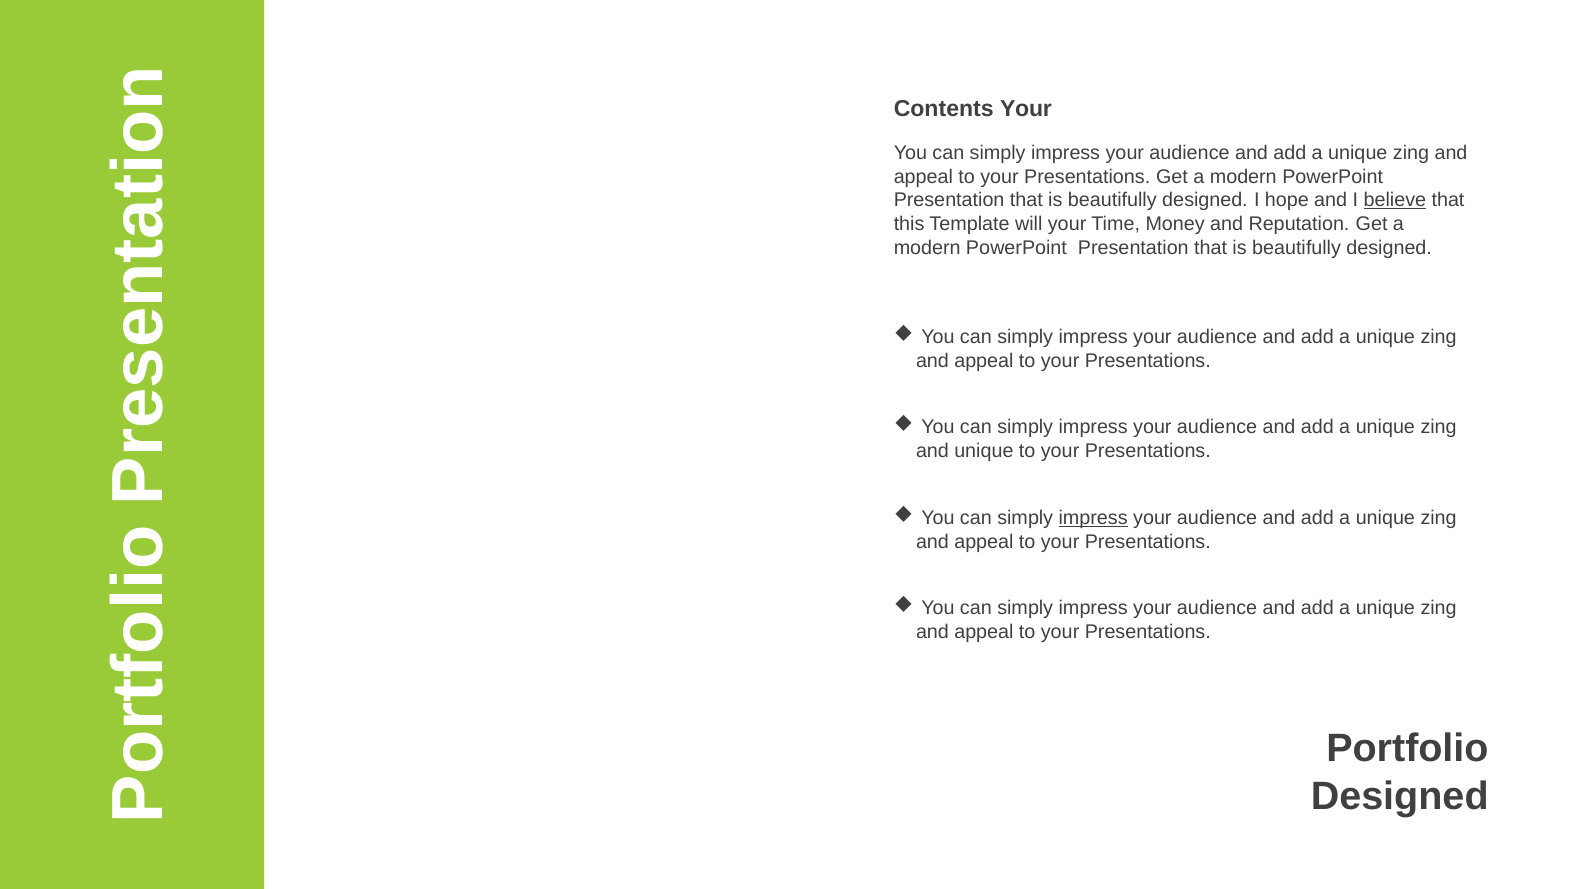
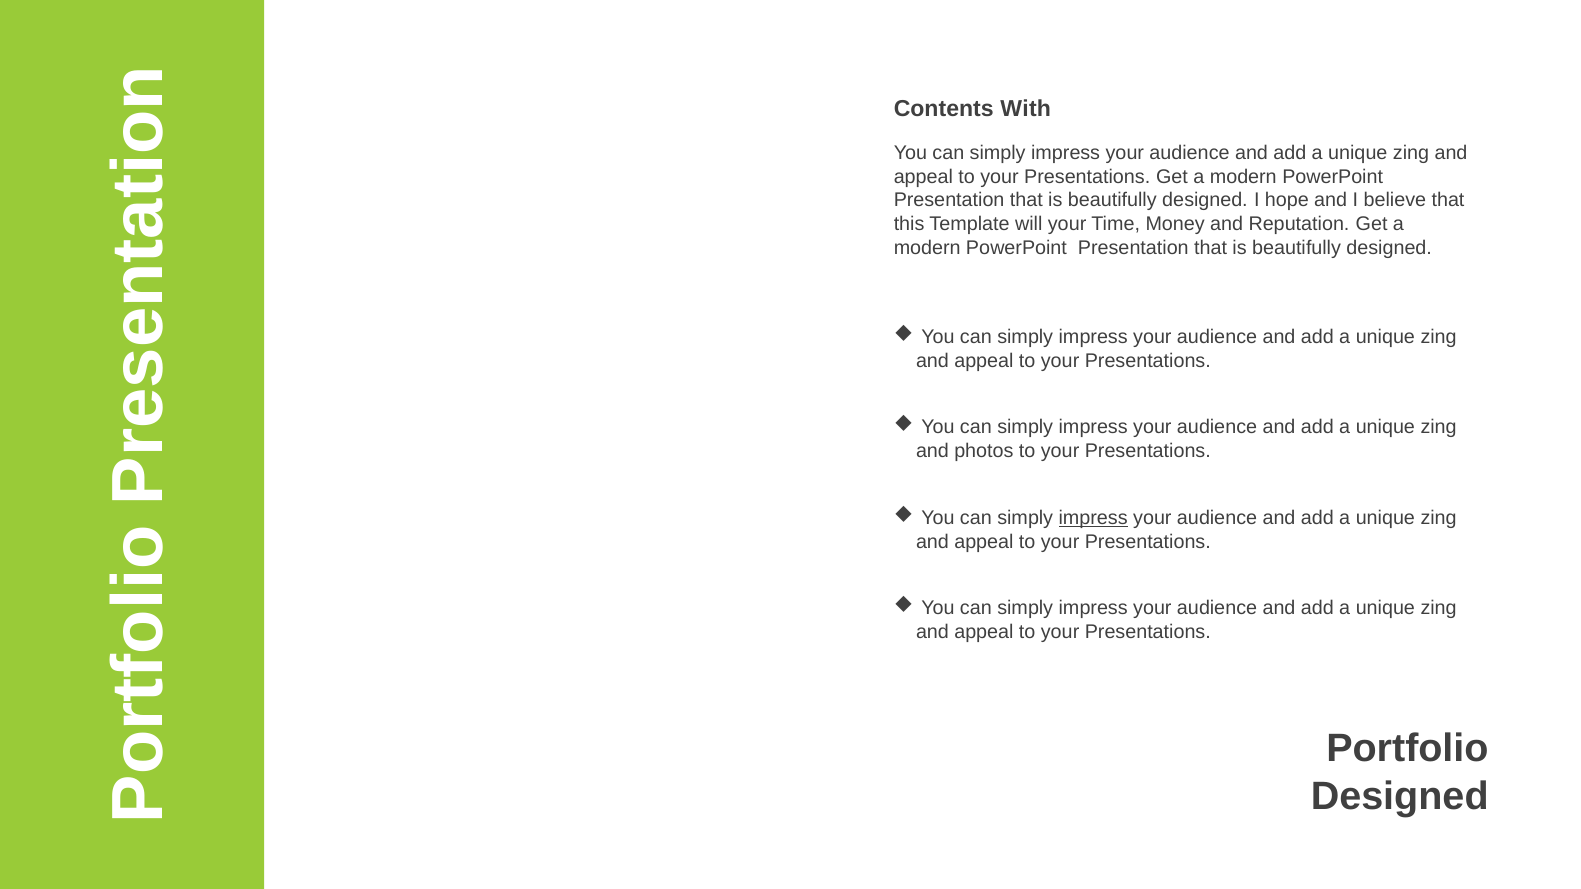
Contents Your: Your -> With (1026, 108)
believe underline: present -> none (1395, 200)
and unique: unique -> photos (984, 451)
